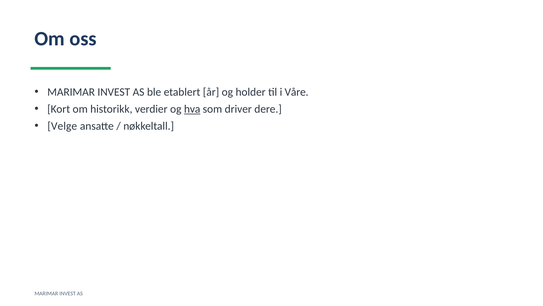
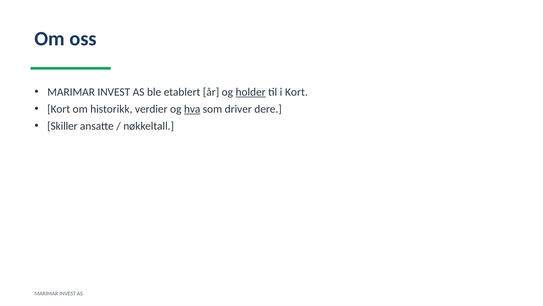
holder underline: none -> present (251, 92)
i Våre: Våre -> Kort (296, 92)
Velge: Velge -> Skiller (62, 126)
